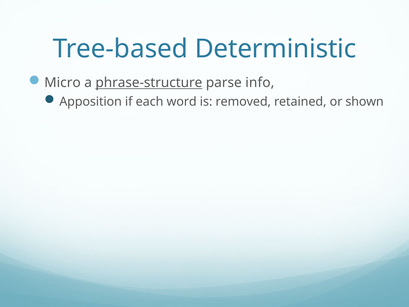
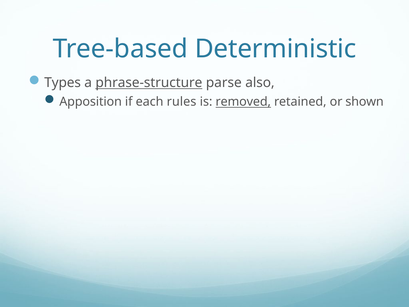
Micro: Micro -> Types (63, 83)
info: info -> also (260, 83)
word: word -> rules (182, 102)
removed underline: none -> present (243, 102)
